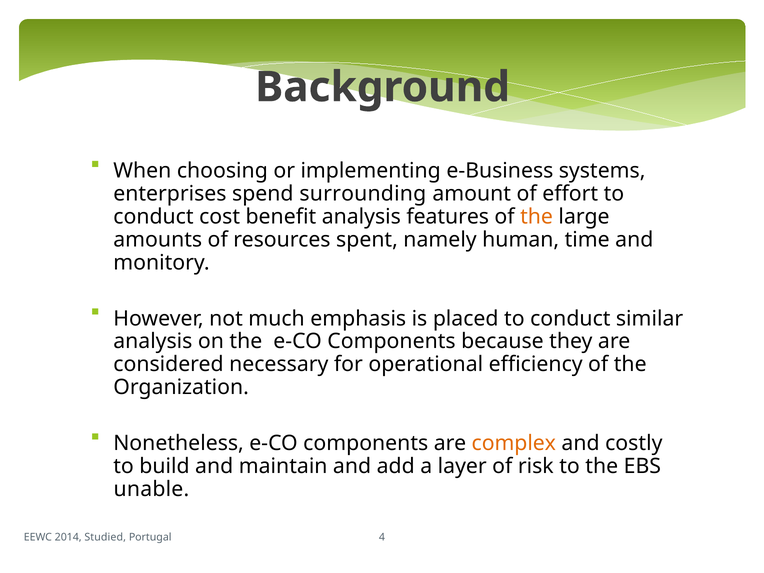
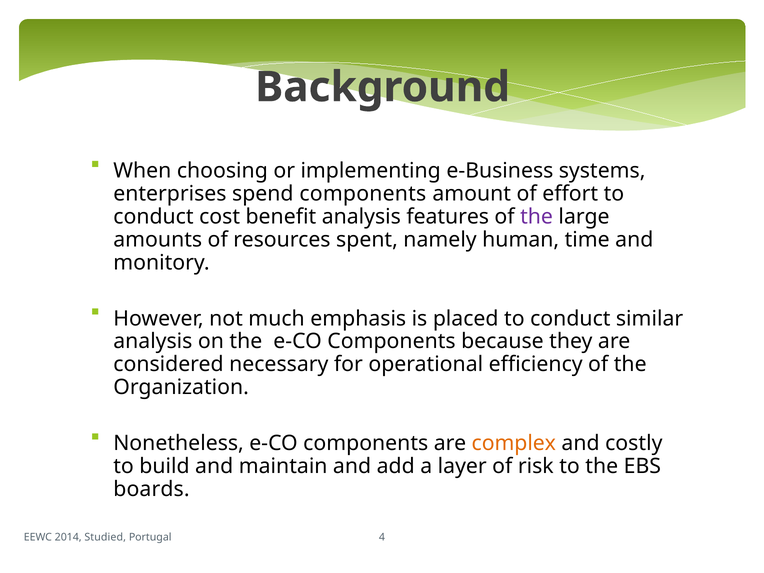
spend surrounding: surrounding -> components (363, 194)
the colour: orange -> purple (537, 217)
unable: unable -> boards (151, 489)
